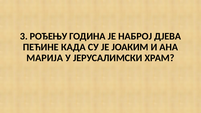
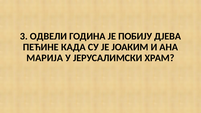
РОЂЕЊУ: РОЂЕЊУ -> ОДВЕЛИ (48, 36)
НАБРОЈ: НАБРОЈ -> ПОБИЈУ (135, 36)
